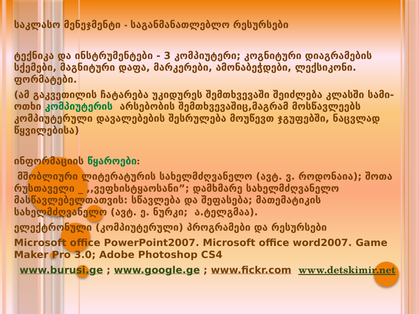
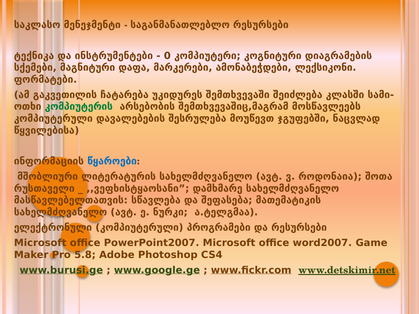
3: 3 -> 0 (167, 56)
წყაროები colour: green -> blue (112, 161)
3.0: 3.0 -> 5.8 (85, 255)
